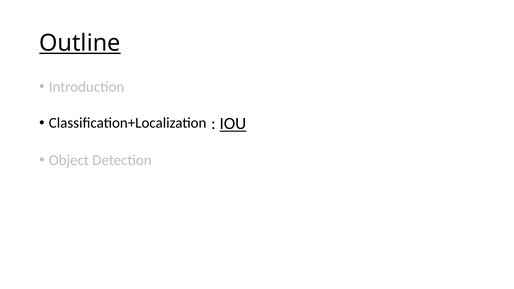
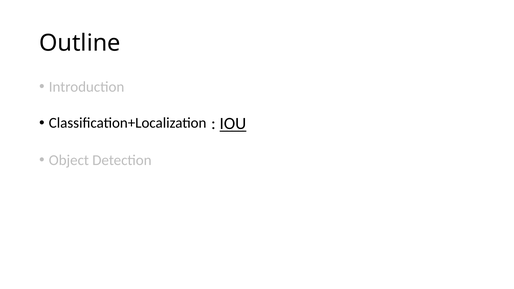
Outline underline: present -> none (80, 43)
